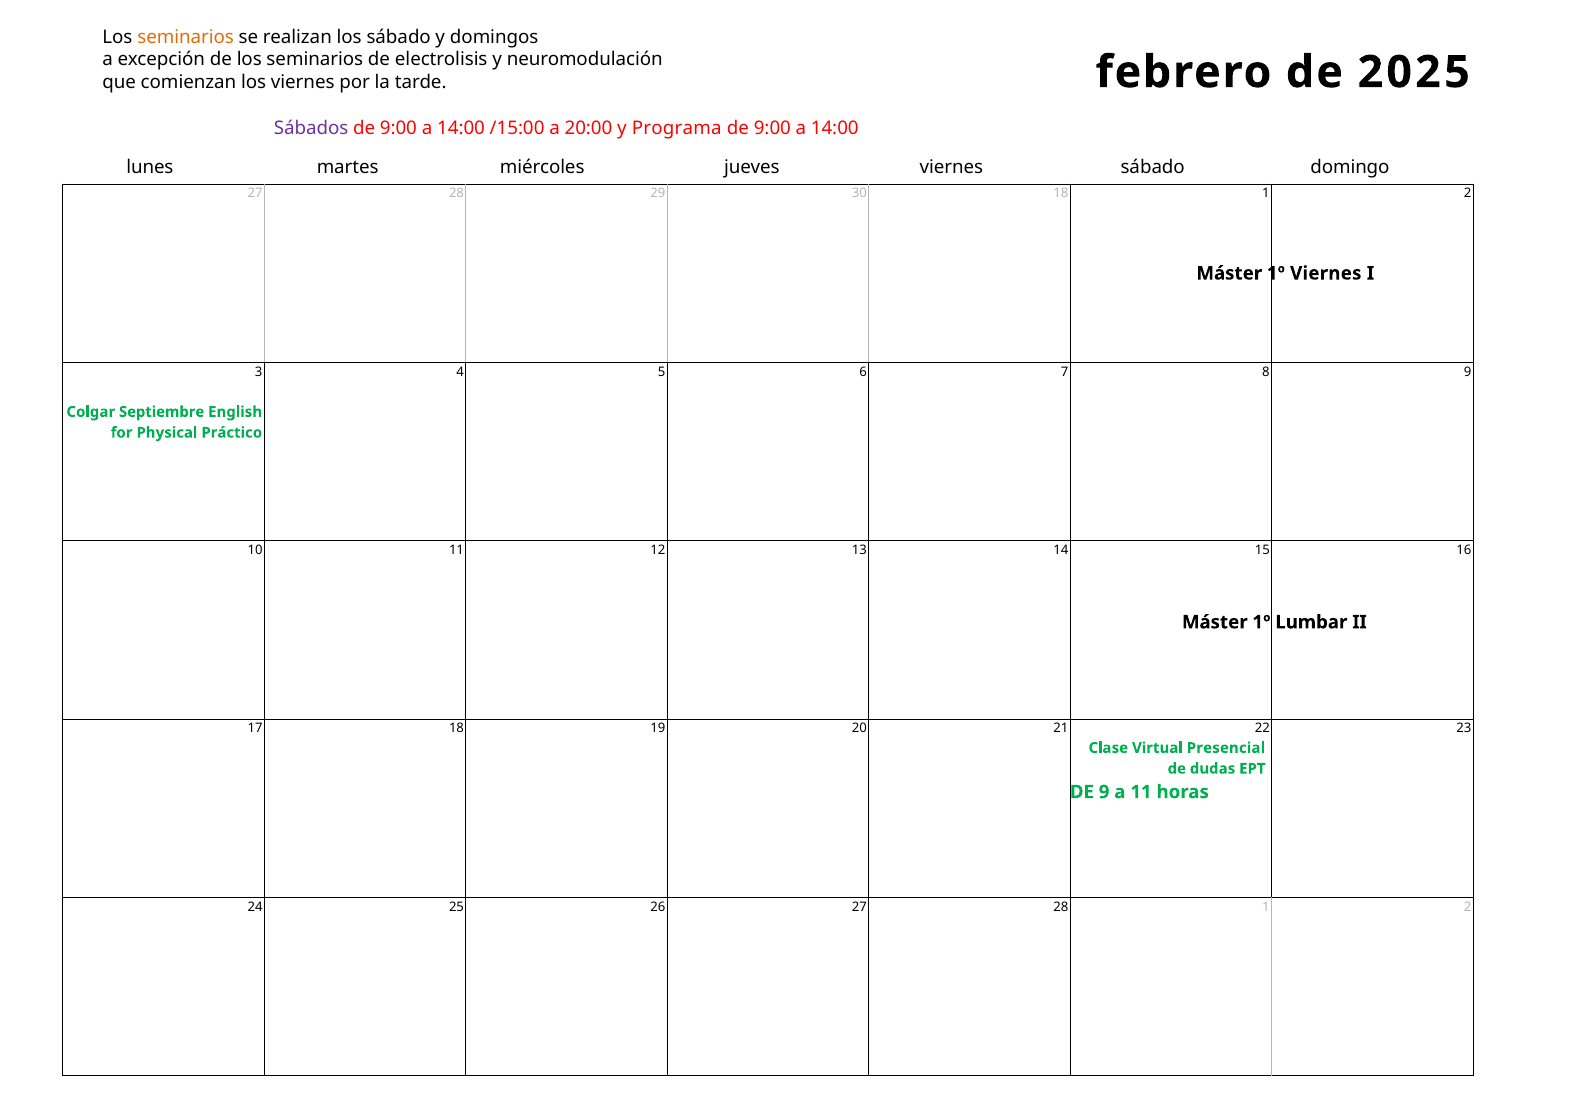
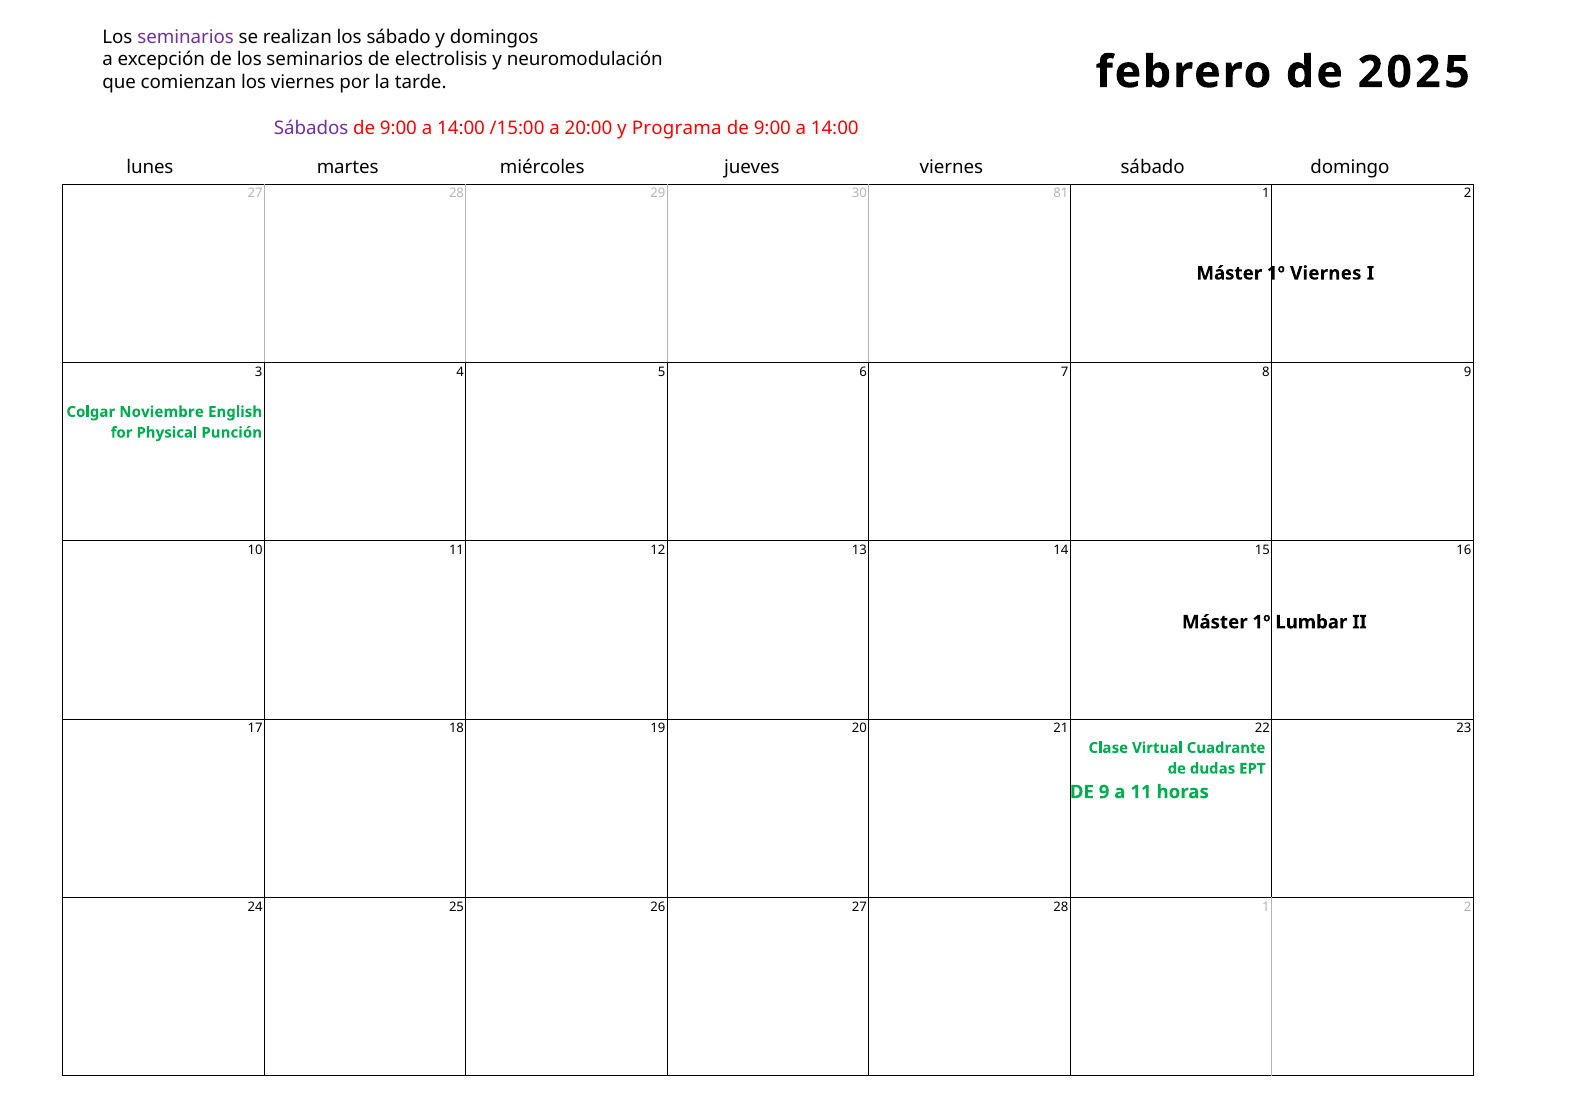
seminarios colour: orange -> purple (186, 37)
30 18: 18 -> 81 (1061, 193)
Septiembre: Septiembre -> Noviembre (161, 412)
Práctico: Práctico -> Punción (232, 433)
Presencial: Presencial -> Cuadrante (1226, 748)
